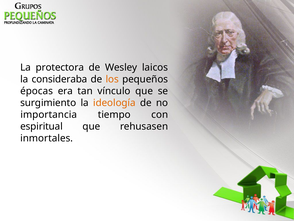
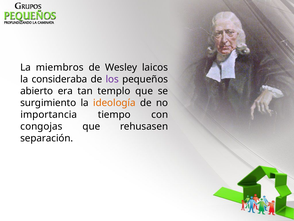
protectora: protectora -> miembros (60, 67)
los colour: orange -> purple (112, 79)
épocas: épocas -> abierto (37, 91)
vínculo: vínculo -> templo (114, 91)
espiritual: espiritual -> congojas (41, 126)
inmortales: inmortales -> separación (47, 138)
